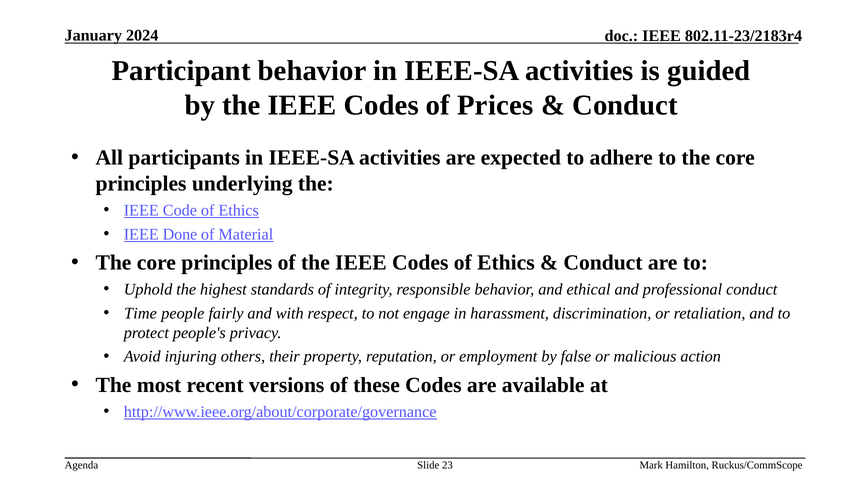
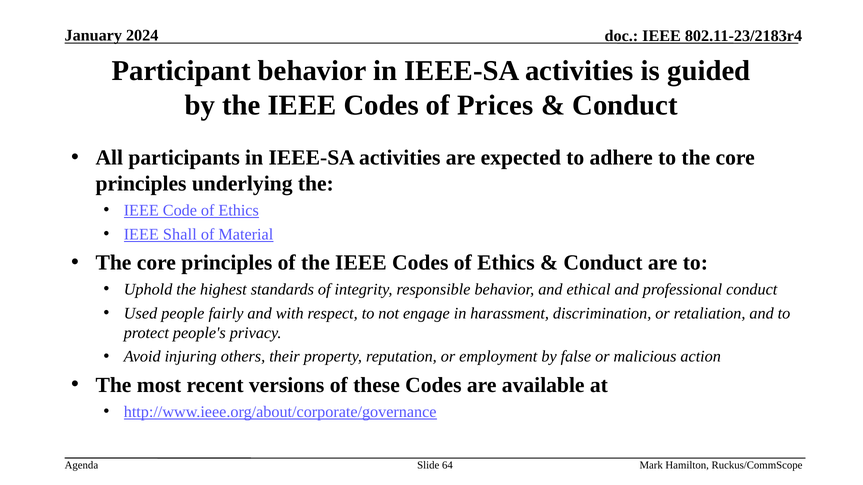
Done: Done -> Shall (180, 234)
Time: Time -> Used (141, 314)
23: 23 -> 64 (447, 466)
